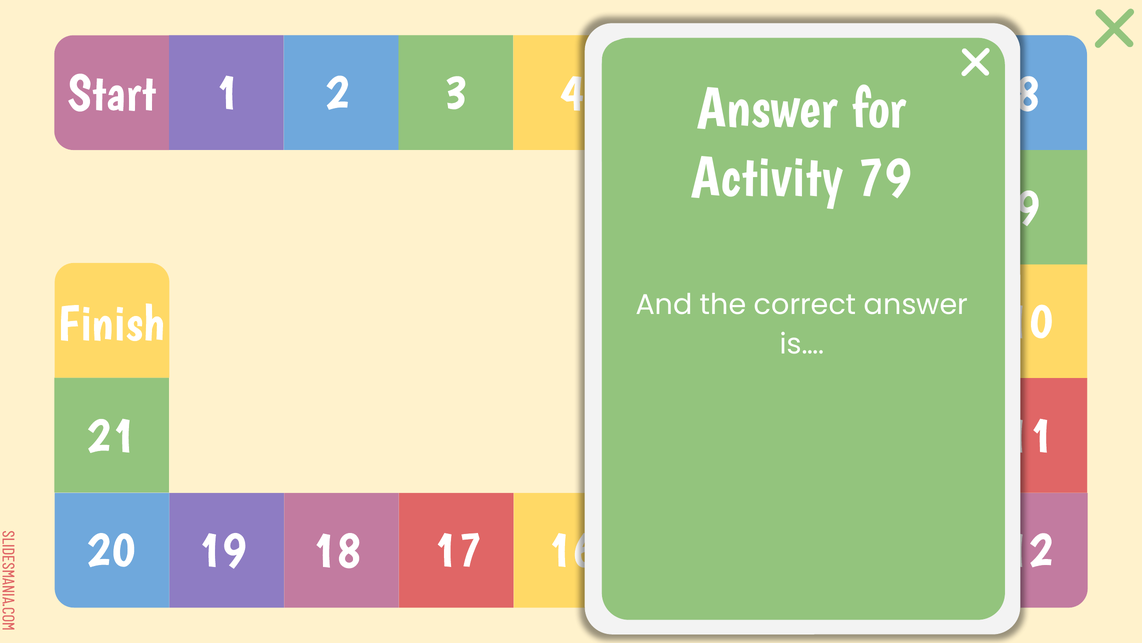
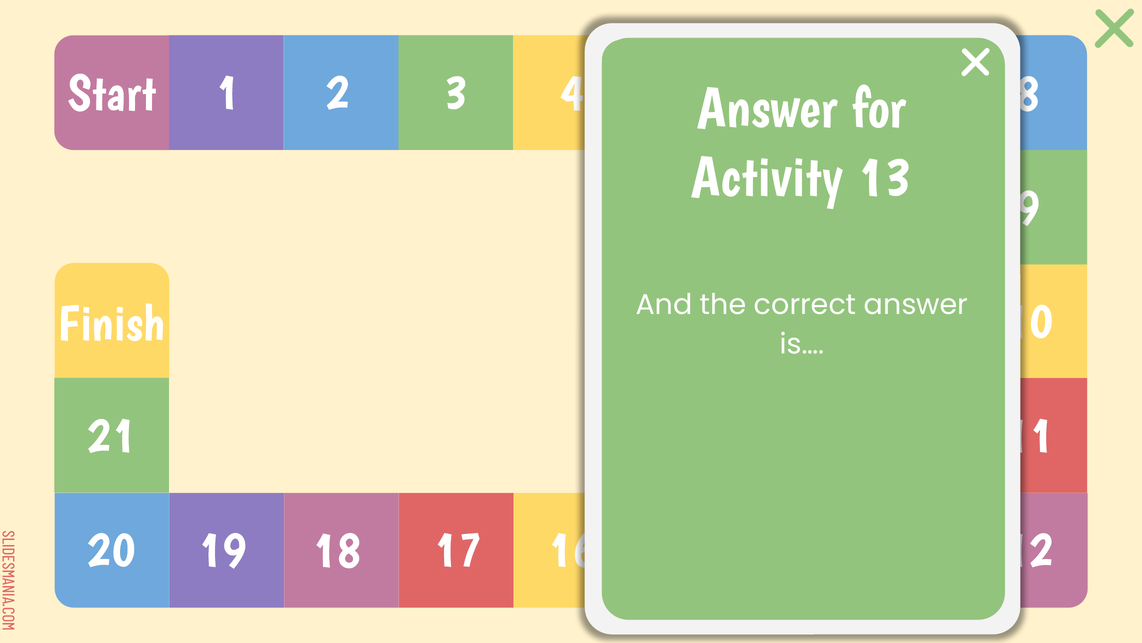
79: 79 -> 13 (884, 177)
